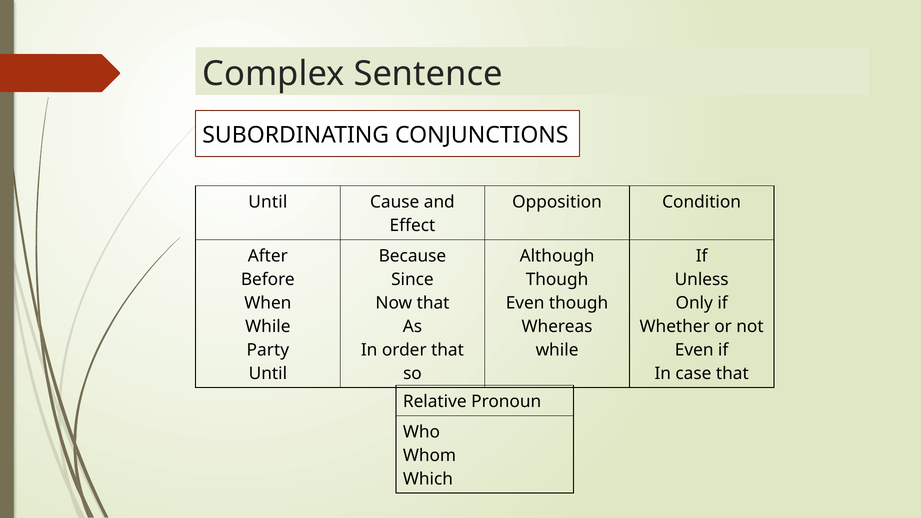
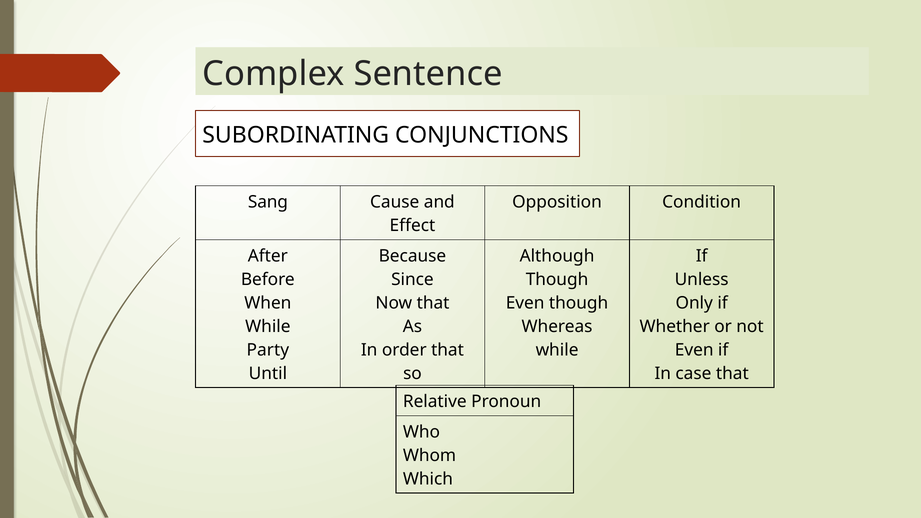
Until: Until -> Sang (268, 202)
